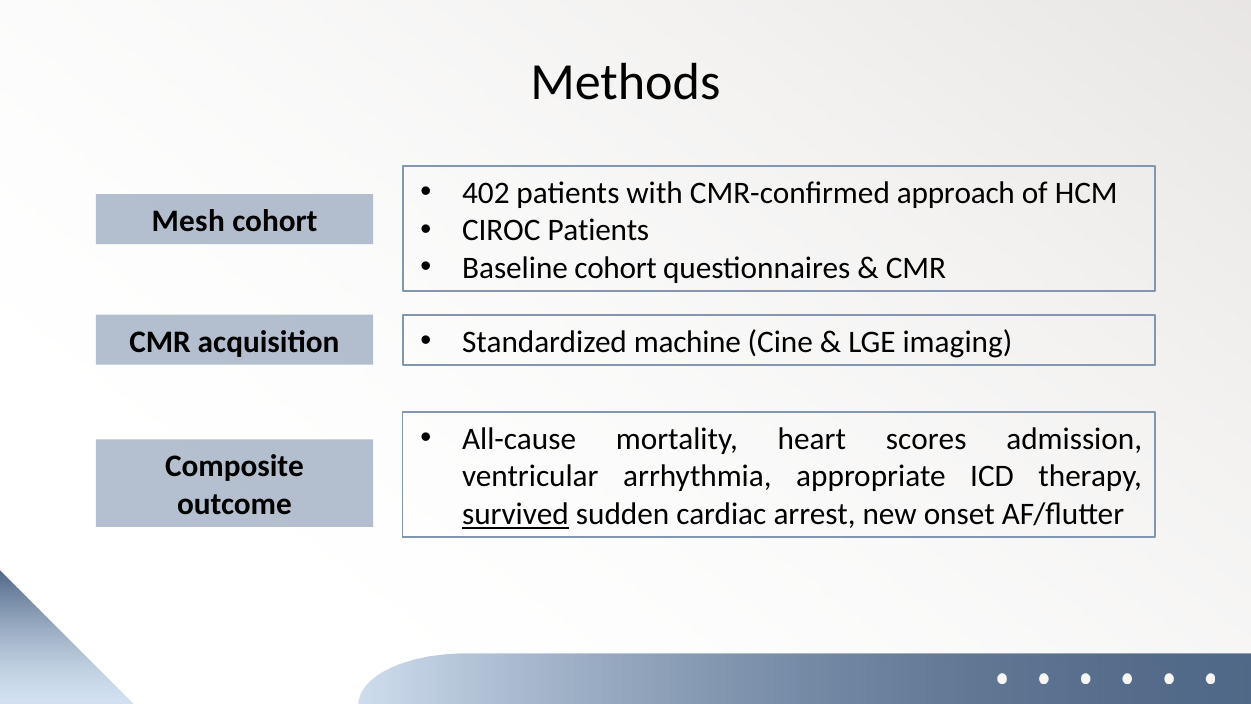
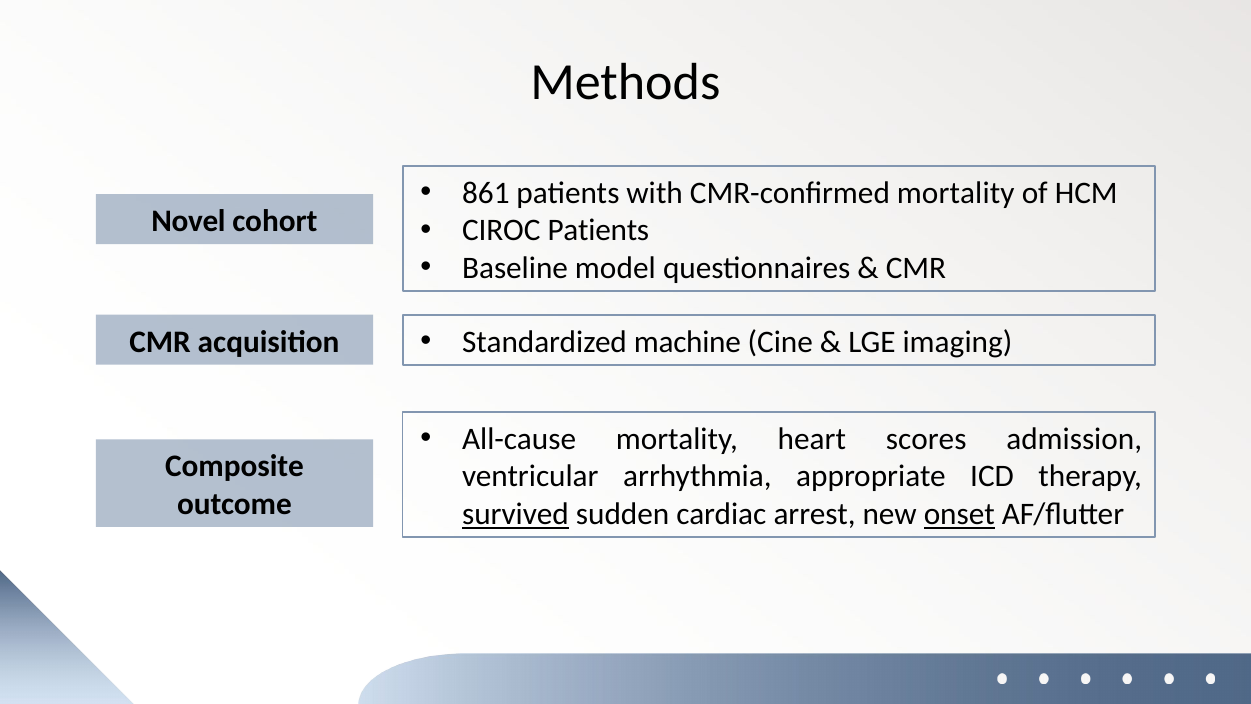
402: 402 -> 861 (486, 193)
CMR-confirmed approach: approach -> mortality (956, 193)
Mesh: Mesh -> Novel (188, 221)
Baseline cohort: cohort -> model (615, 268)
onset underline: none -> present (959, 514)
